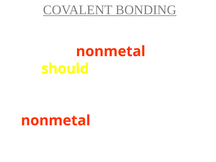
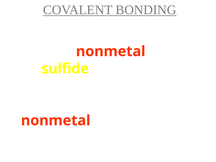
should: should -> sulfide (65, 69)
